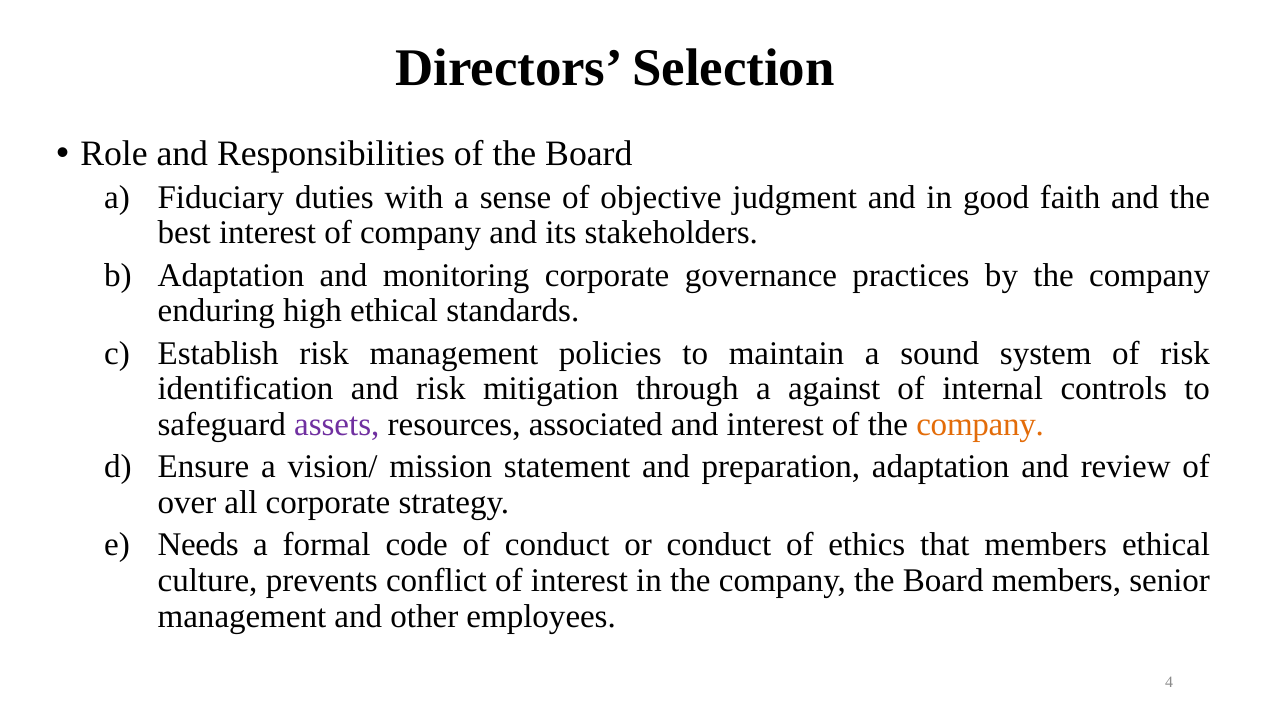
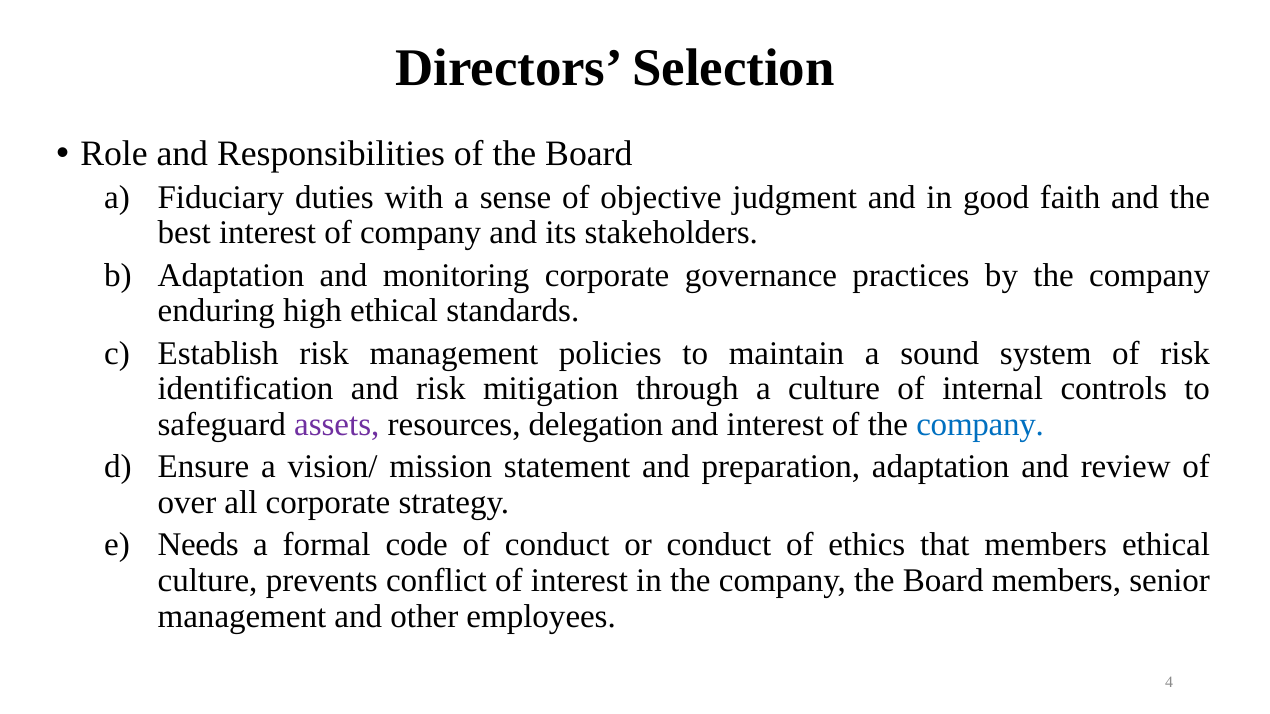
a against: against -> culture (834, 389)
associated: associated -> delegation (596, 425)
company colour: orange -> blue (980, 425)
